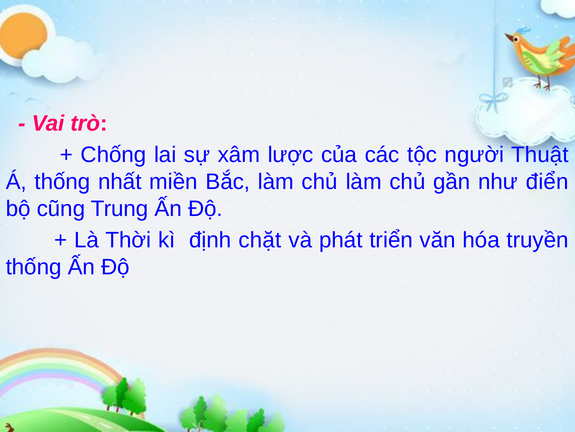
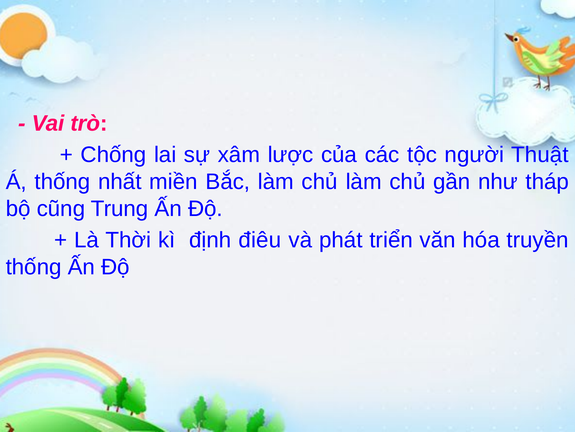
điển: điển -> tháp (547, 181)
chặt: chặt -> điêu (260, 240)
